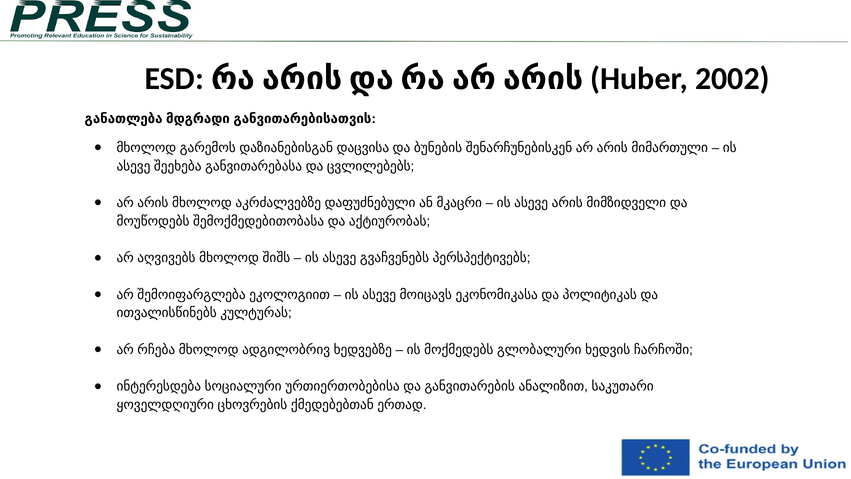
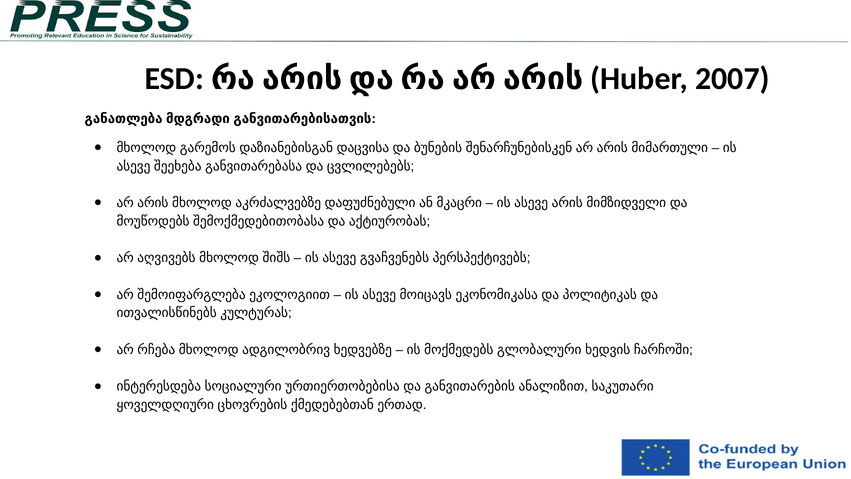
2002: 2002 -> 2007 (732, 79)
